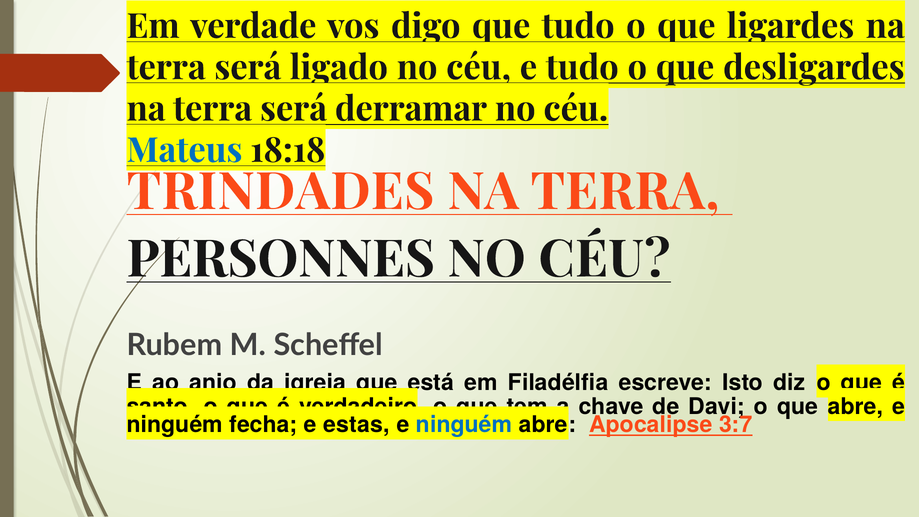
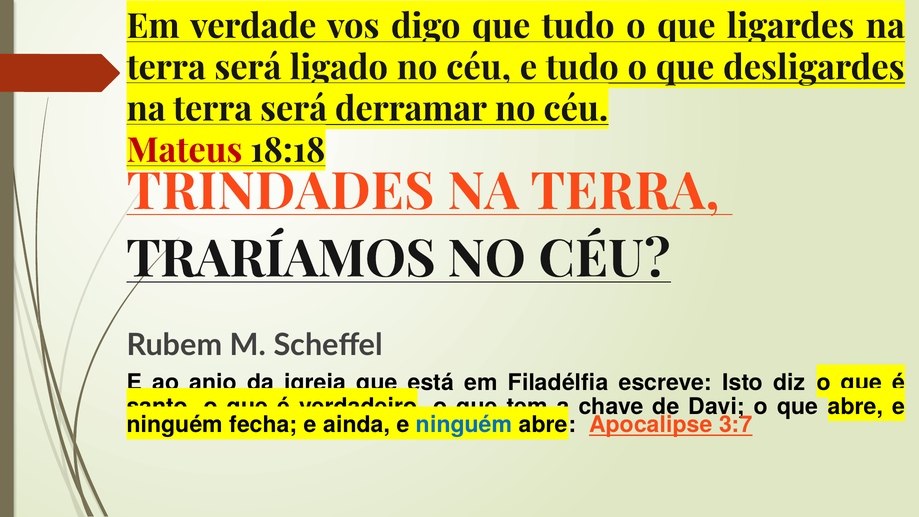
Mateus colour: blue -> red (185, 151)
PERSONNES: PERSONNES -> TRARÍAMOS (281, 259)
estas: estas -> ainda (357, 425)
